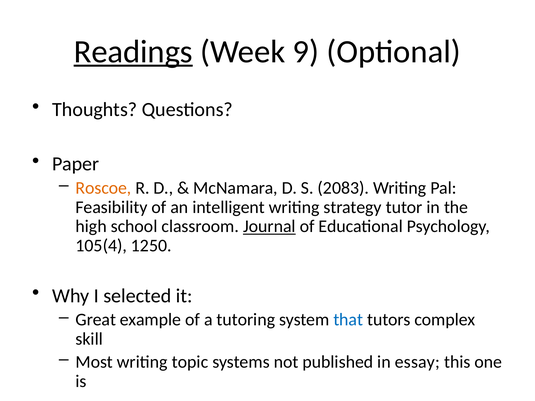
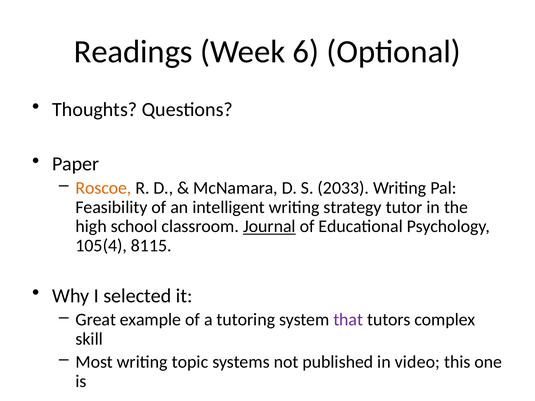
Readings underline: present -> none (133, 52)
9: 9 -> 6 (306, 52)
2083: 2083 -> 2033 (343, 188)
1250: 1250 -> 8115 (151, 246)
that colour: blue -> purple (348, 320)
essay: essay -> video (417, 362)
